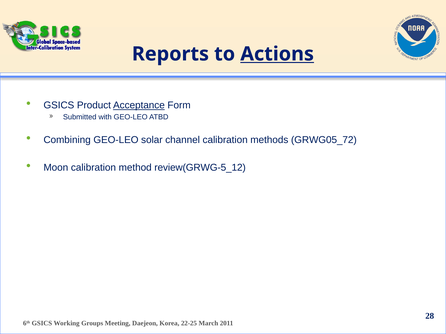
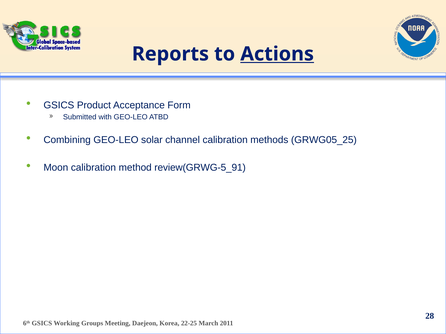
Acceptance underline: present -> none (139, 106)
GRWG05_72: GRWG05_72 -> GRWG05_25 (324, 140)
review(GRWG-5_12: review(GRWG-5_12 -> review(GRWG-5_91 (200, 168)
